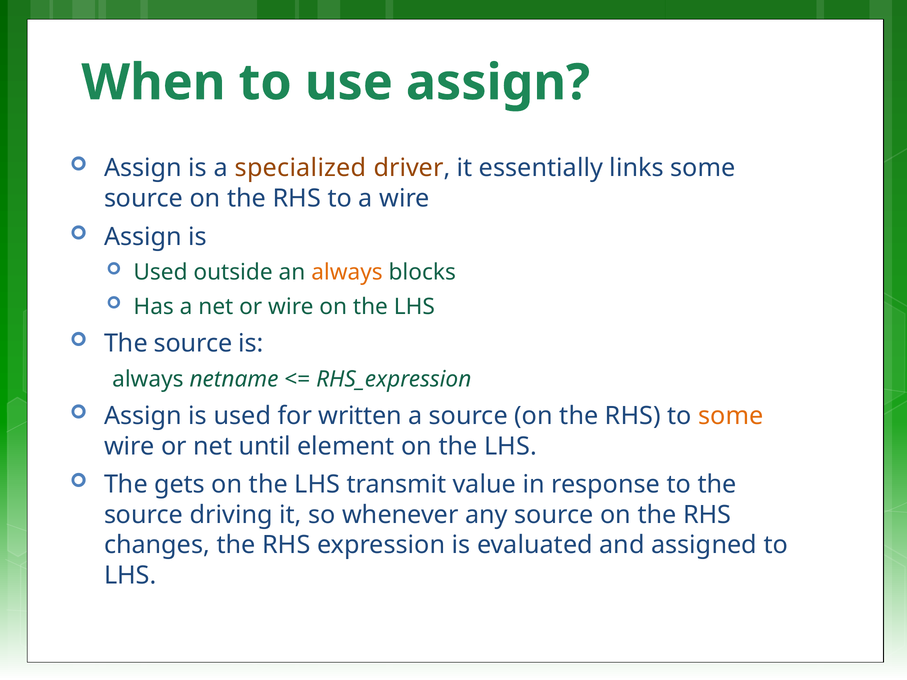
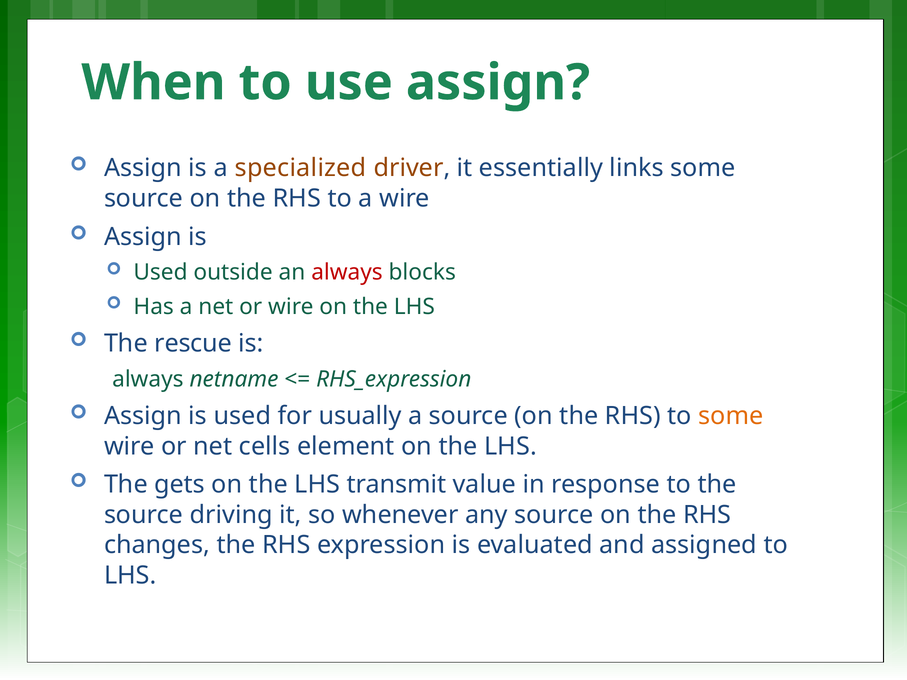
always colour: orange -> red (347, 272)
source: source -> rescue (193, 344)
written: written -> usually (360, 416)
until: until -> cells (265, 447)
